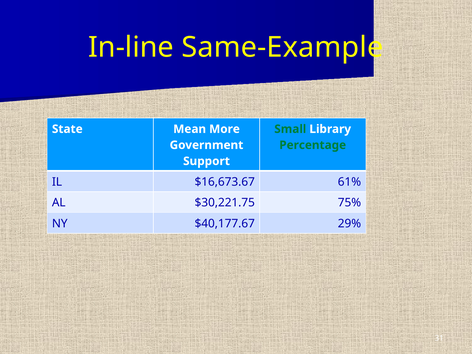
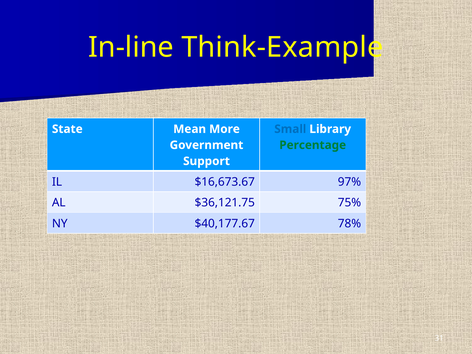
Same-Example: Same-Example -> Think-Example (282, 47)
Small colour: green -> blue (290, 129)
61%: 61% -> 97% (349, 182)
$30,221.75: $30,221.75 -> $36,121.75 (225, 203)
29%: 29% -> 78% (349, 224)
